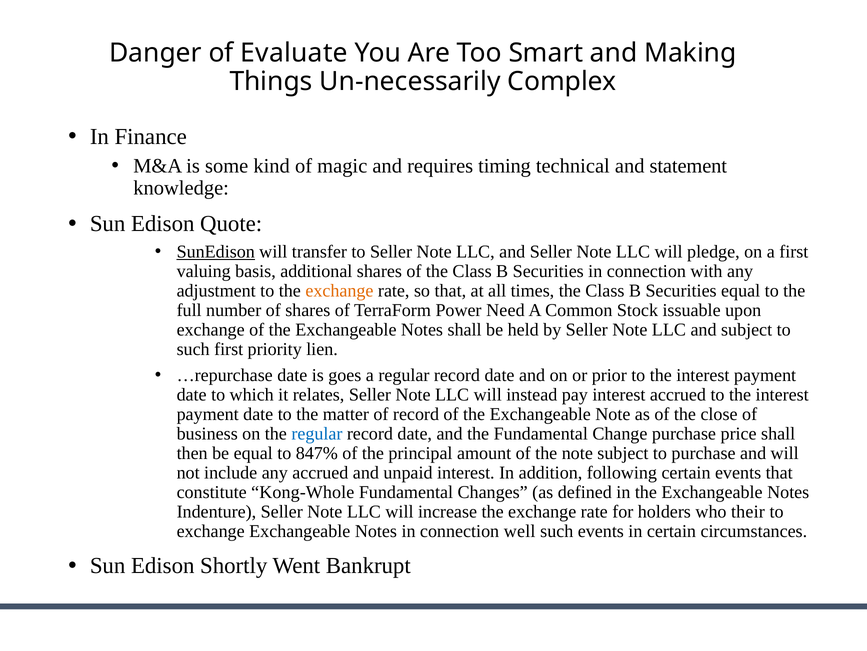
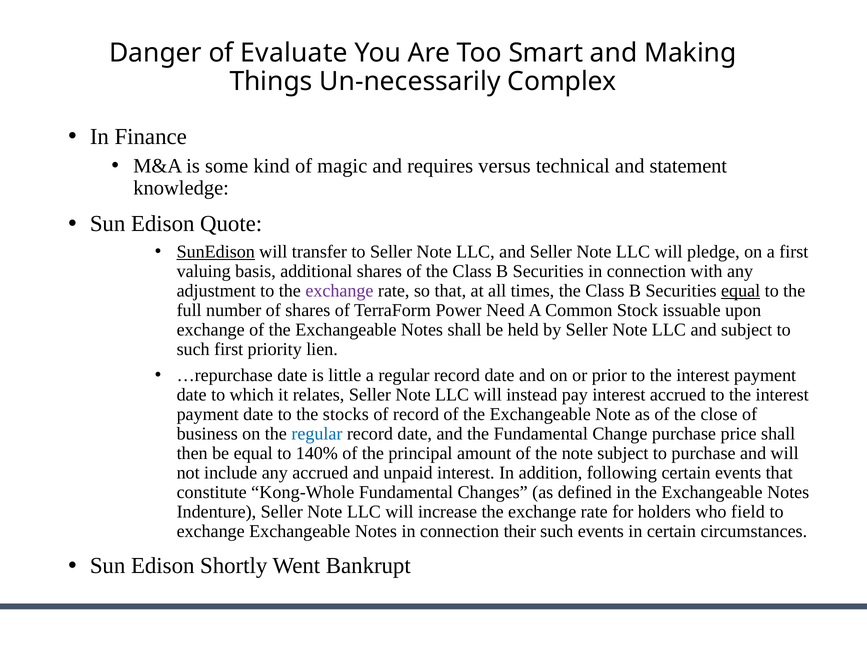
timing: timing -> versus (504, 166)
exchange colour: orange -> purple (339, 291)
equal underline: none -> present (741, 291)
goes: goes -> little (345, 375)
matter: matter -> stocks (346, 414)
847%: 847% -> 140% (317, 453)
their: their -> field (748, 511)
well: well -> their (520, 531)
